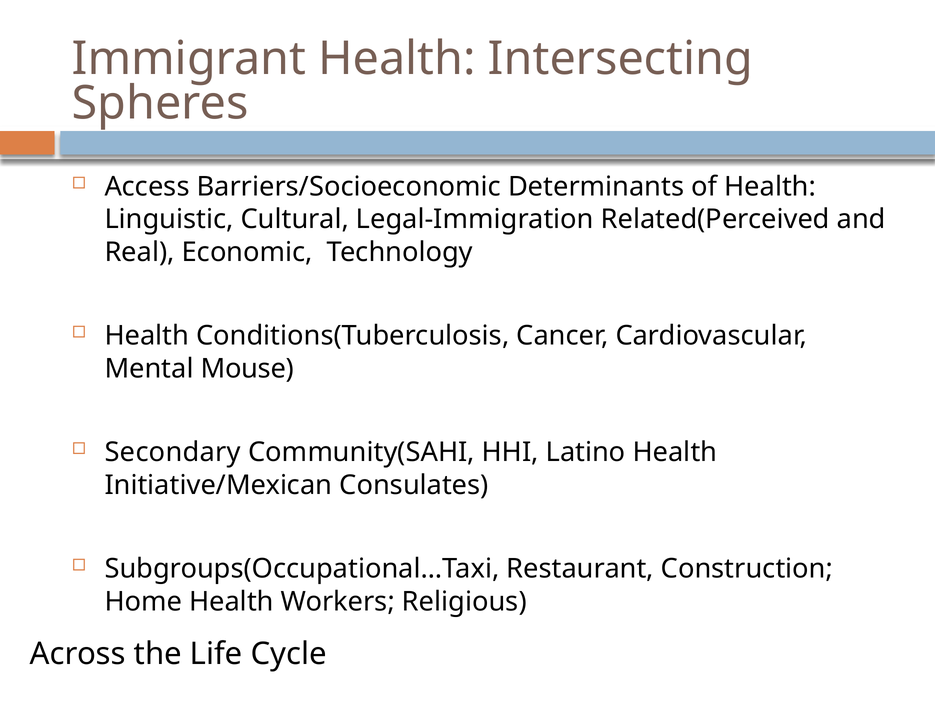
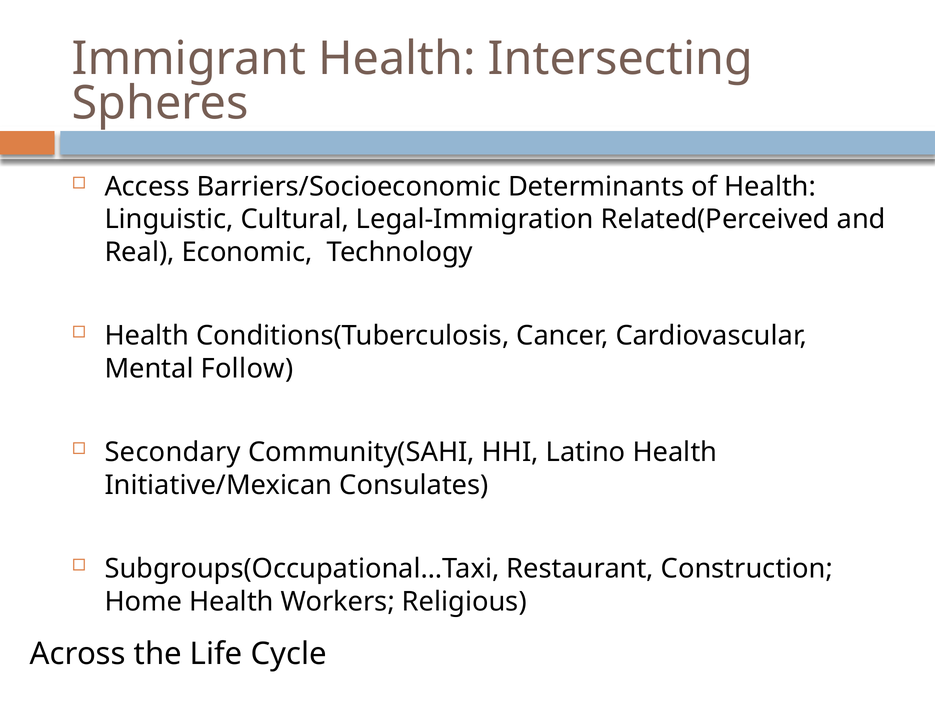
Mouse: Mouse -> Follow (247, 368)
